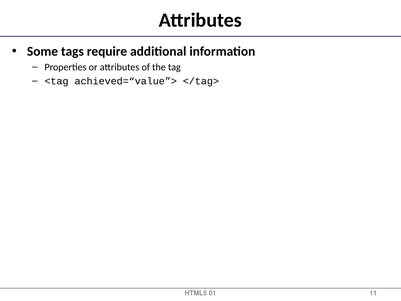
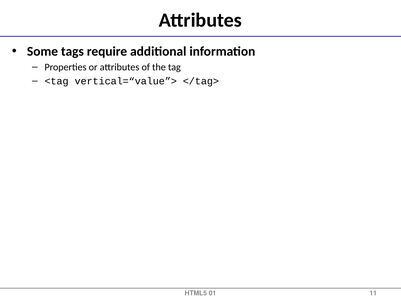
achieved=“value”>: achieved=“value”> -> vertical=“value”> (126, 81)
